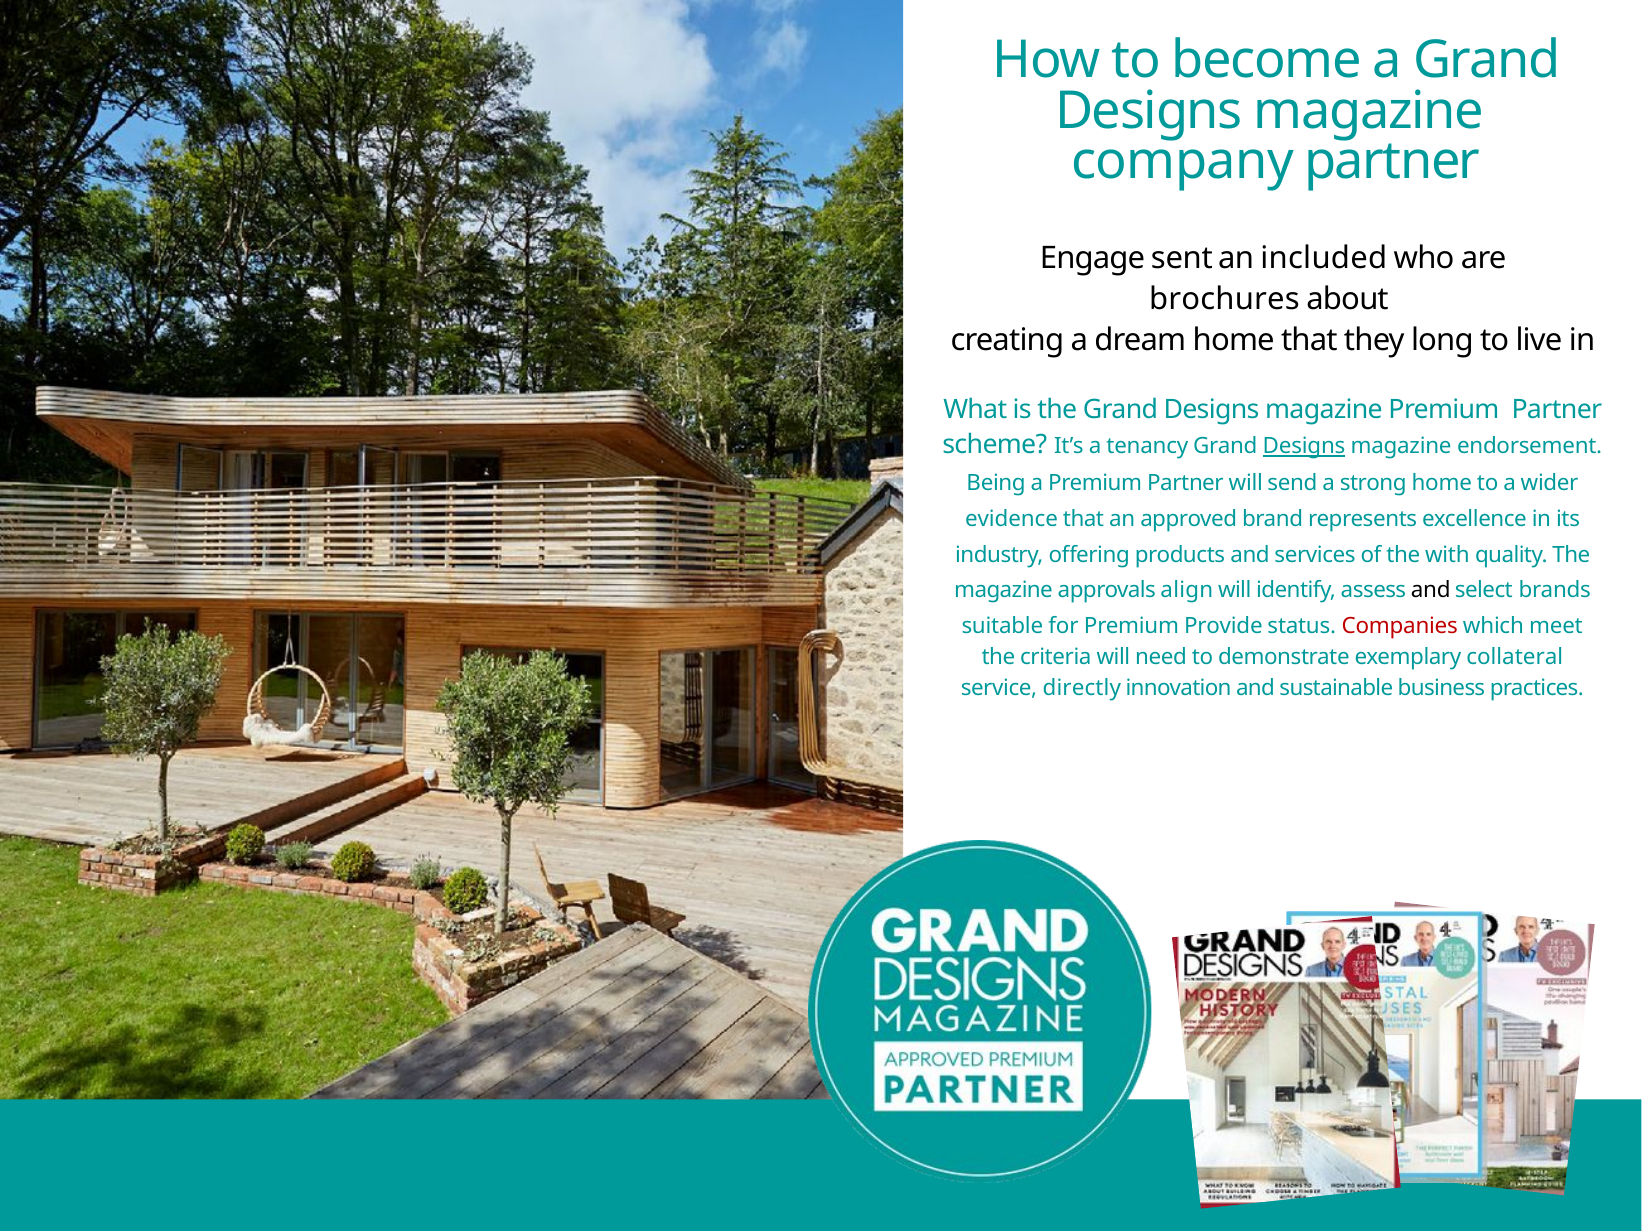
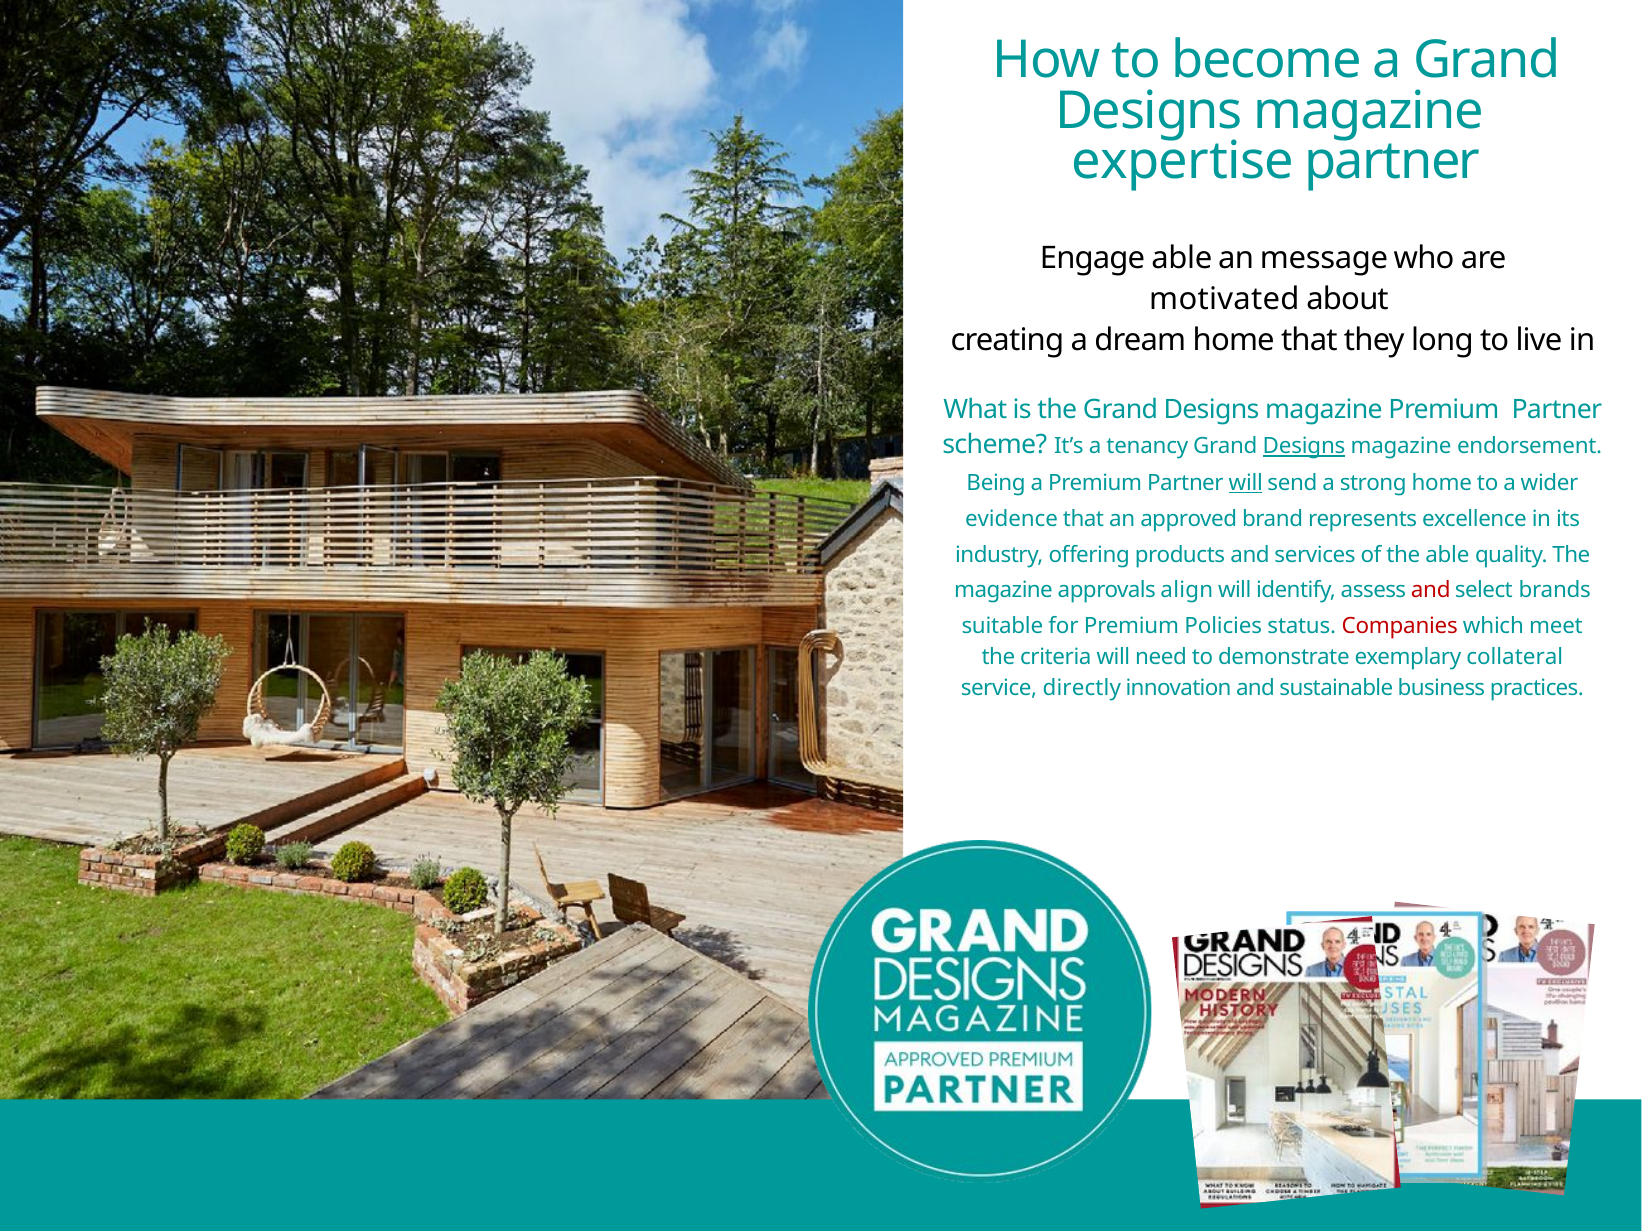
company: company -> expertise (1183, 161)
Engage sent: sent -> able (1182, 259)
included: included -> message (1324, 259)
brochures: brochures -> motivated (1224, 300)
will underline: none -> present (1246, 483)
the with: with -> able (1447, 555)
and colour: black -> red (1431, 591)
Provide: Provide -> Policies (1223, 627)
